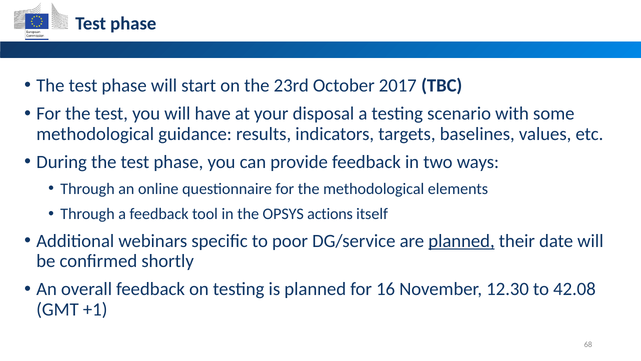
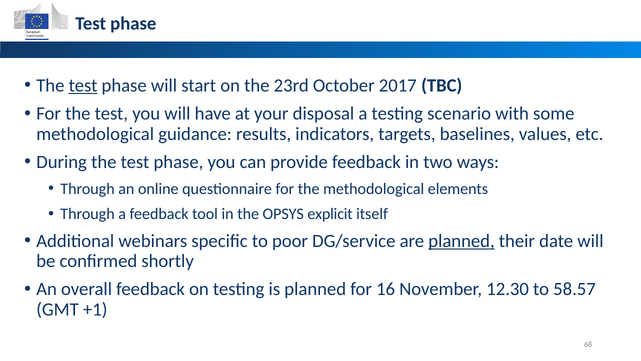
test underline: none -> present (83, 85)
actions: actions -> explicit (330, 214)
42.08: 42.08 -> 58.57 (574, 289)
